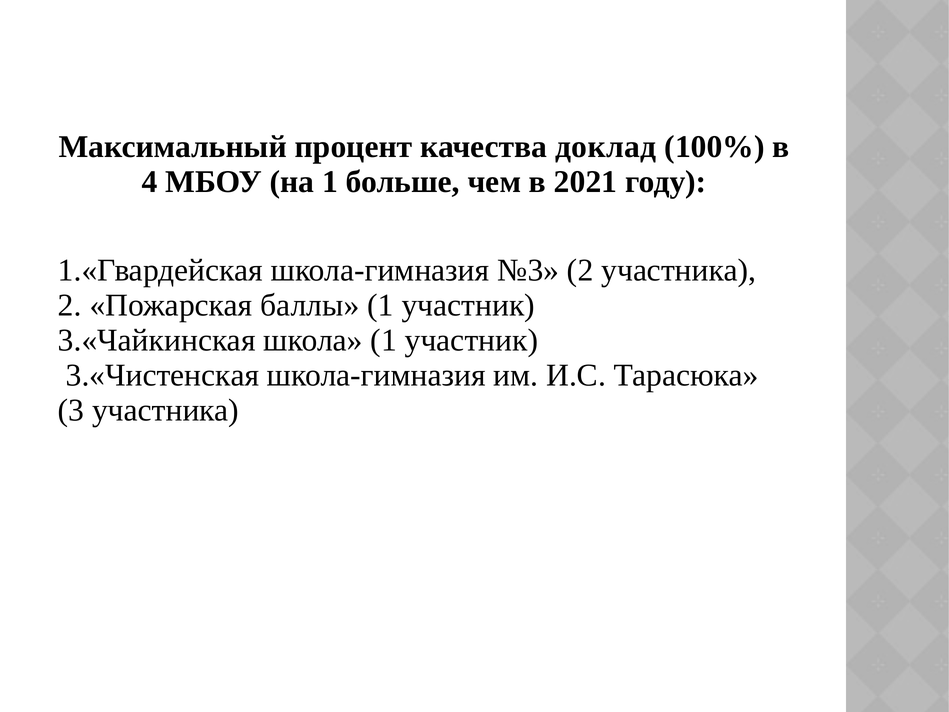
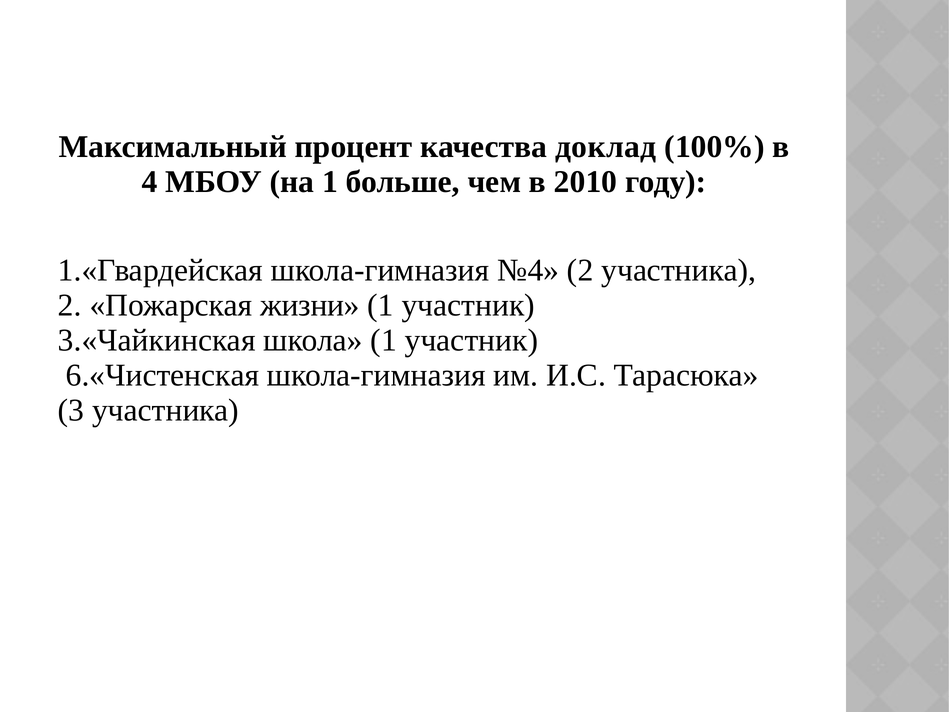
2021: 2021 -> 2010 (586, 182)
№3: №3 -> №4 (528, 270)
баллы: баллы -> жизни (310, 305)
3.«Чистенская: 3.«Чистенская -> 6.«Чистенская (162, 375)
